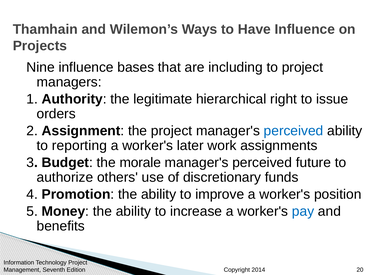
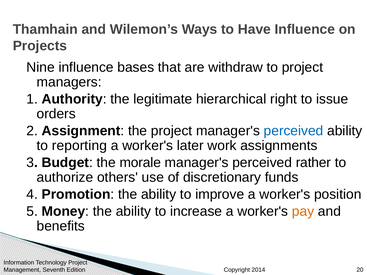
including: including -> withdraw (236, 67)
future: future -> rather (313, 163)
pay colour: blue -> orange (303, 211)
